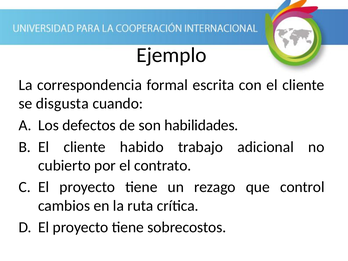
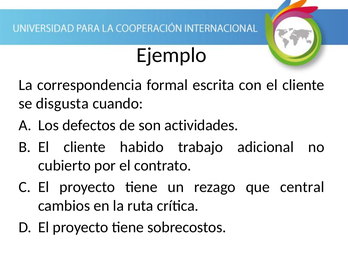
habilidades: habilidades -> actividades (201, 125)
control: control -> central (302, 187)
